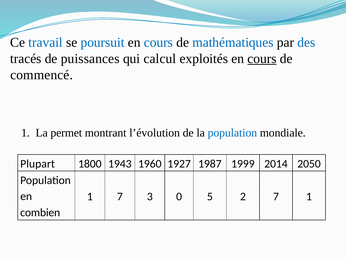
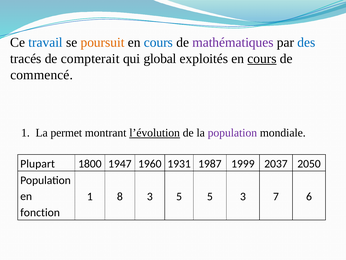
poursuit colour: blue -> orange (103, 42)
mathématiques colour: blue -> purple (233, 42)
puissances: puissances -> compterait (90, 59)
calcul: calcul -> global (160, 59)
l’évolution underline: none -> present (155, 133)
population colour: blue -> purple (232, 133)
1943: 1943 -> 1947 (120, 164)
1927: 1927 -> 1931 (179, 164)
2014: 2014 -> 2037 (276, 164)
1 7: 7 -> 8 (120, 196)
3 0: 0 -> 5 (179, 196)
5 2: 2 -> 3 (243, 196)
7 1: 1 -> 6 (309, 196)
combien: combien -> fonction (40, 212)
